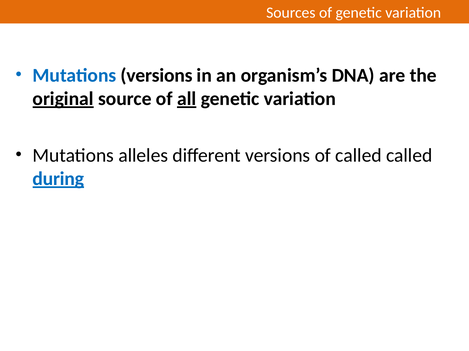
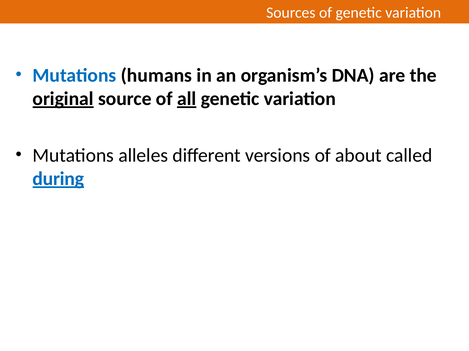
Mutations versions: versions -> humans (156, 76)
of called: called -> about (359, 156)
